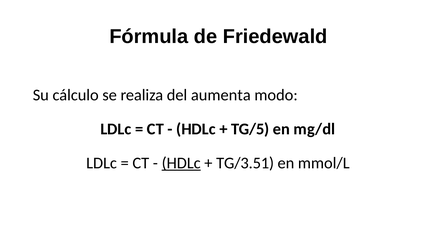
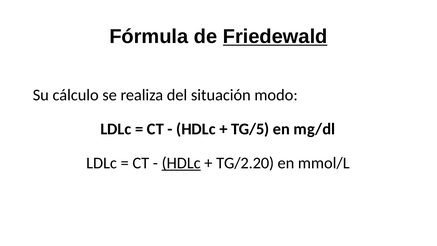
Friedewald underline: none -> present (275, 37)
aumenta: aumenta -> situación (221, 95)
TG/3.51: TG/3.51 -> TG/2.20 (245, 163)
